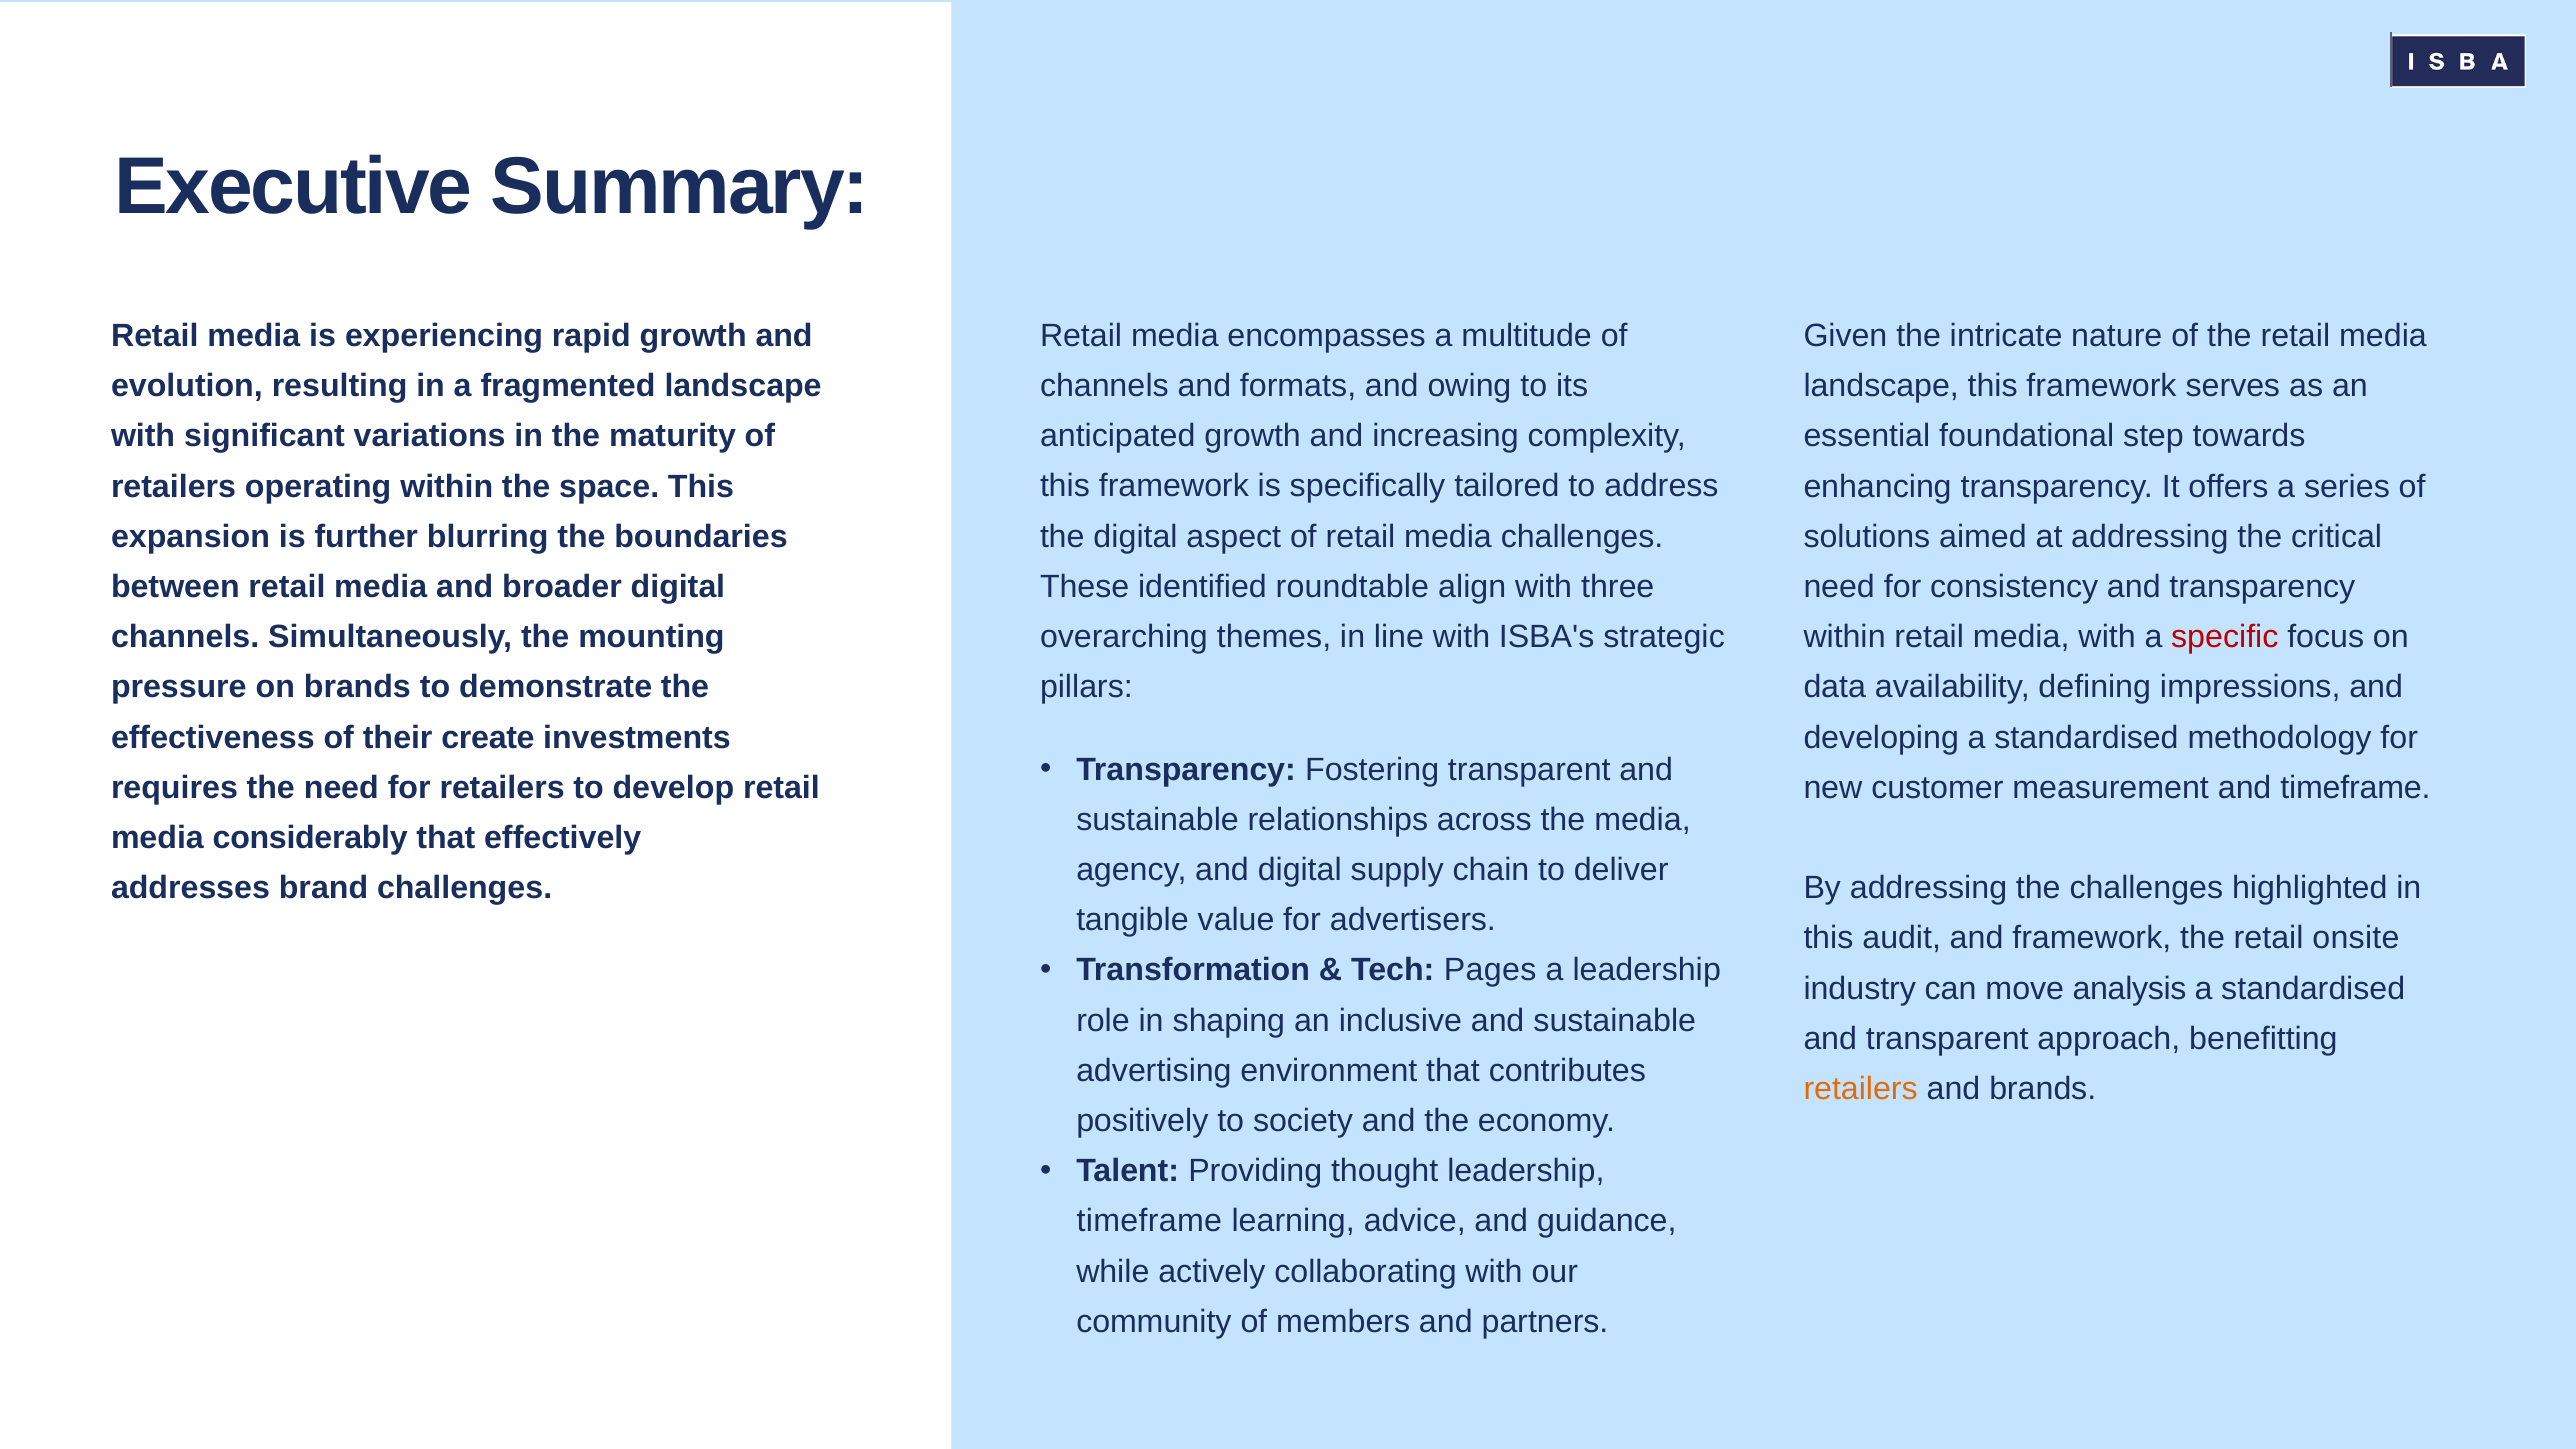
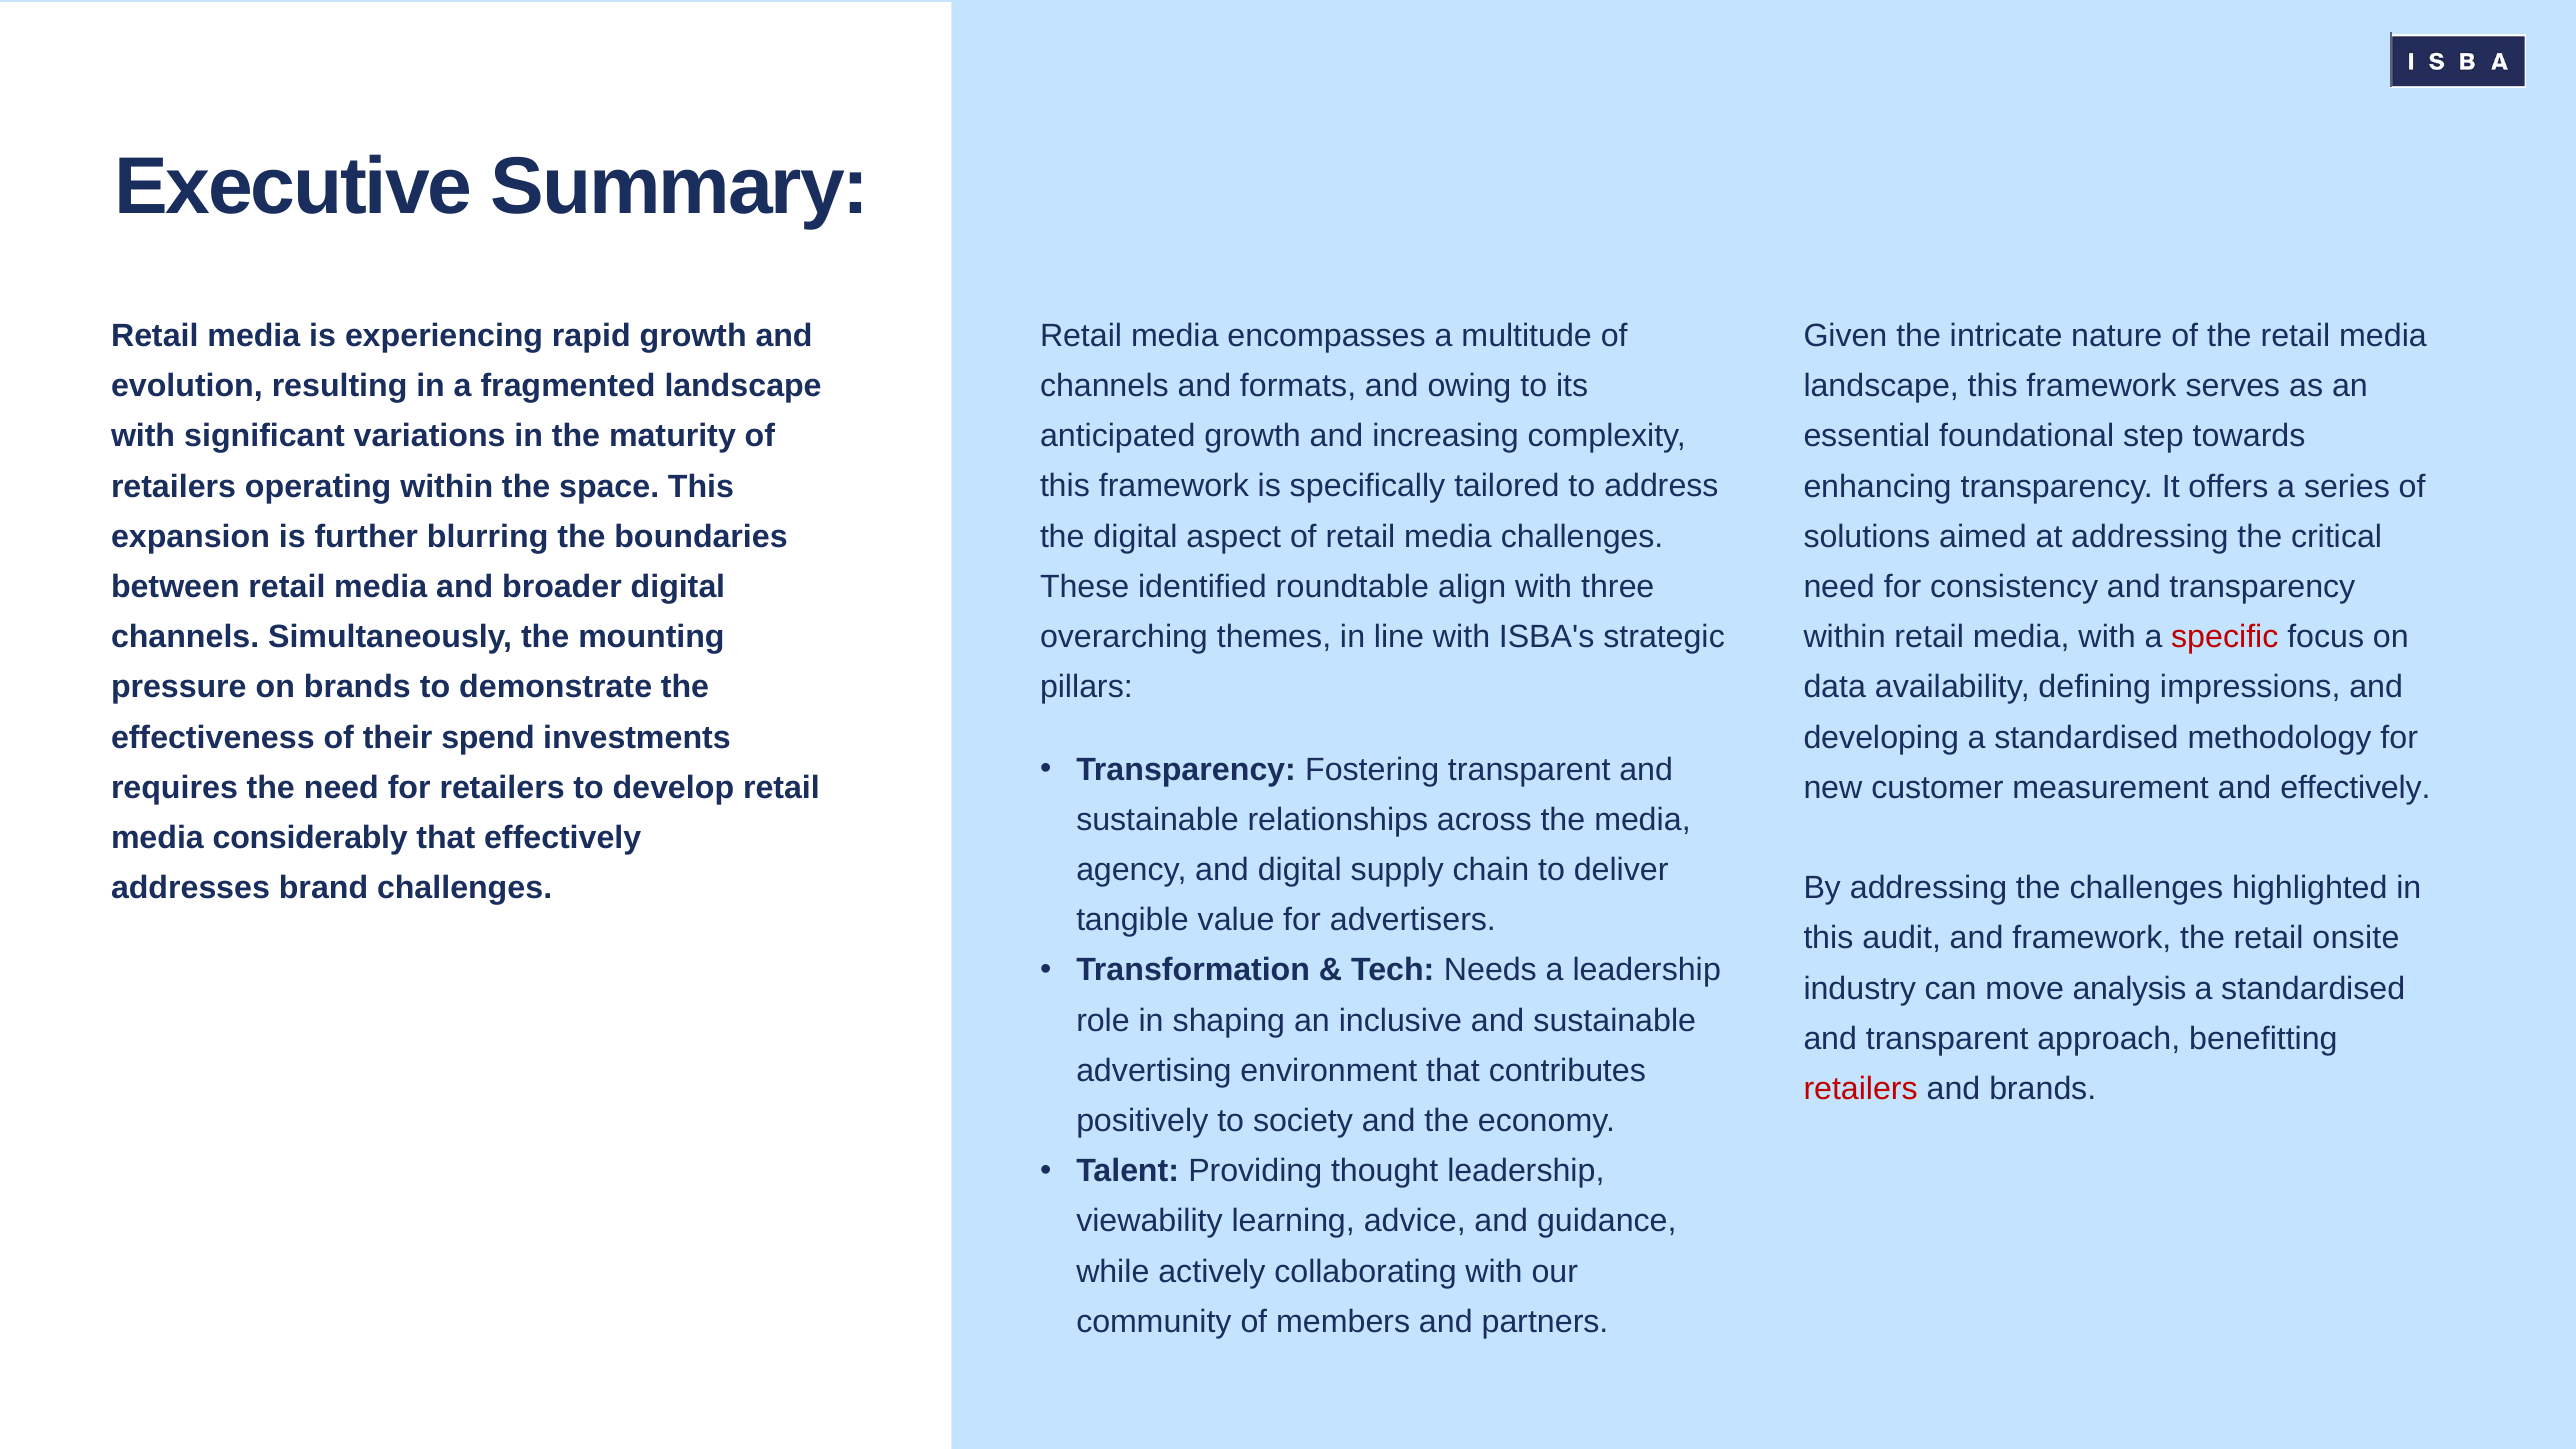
create: create -> spend (488, 737)
and timeframe: timeframe -> effectively (2355, 788)
Pages: Pages -> Needs (1490, 970)
retailers colour: orange -> red (1861, 1089)
timeframe: timeframe -> viewability (1150, 1221)
